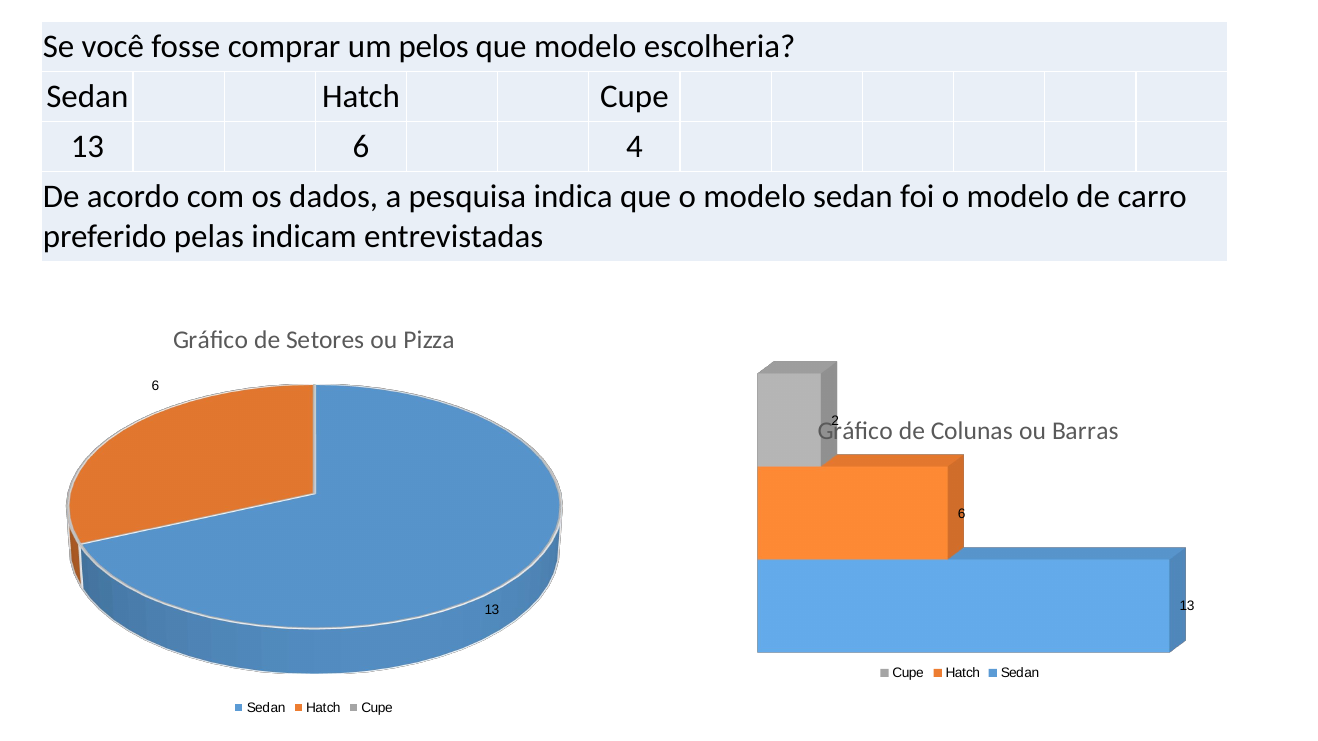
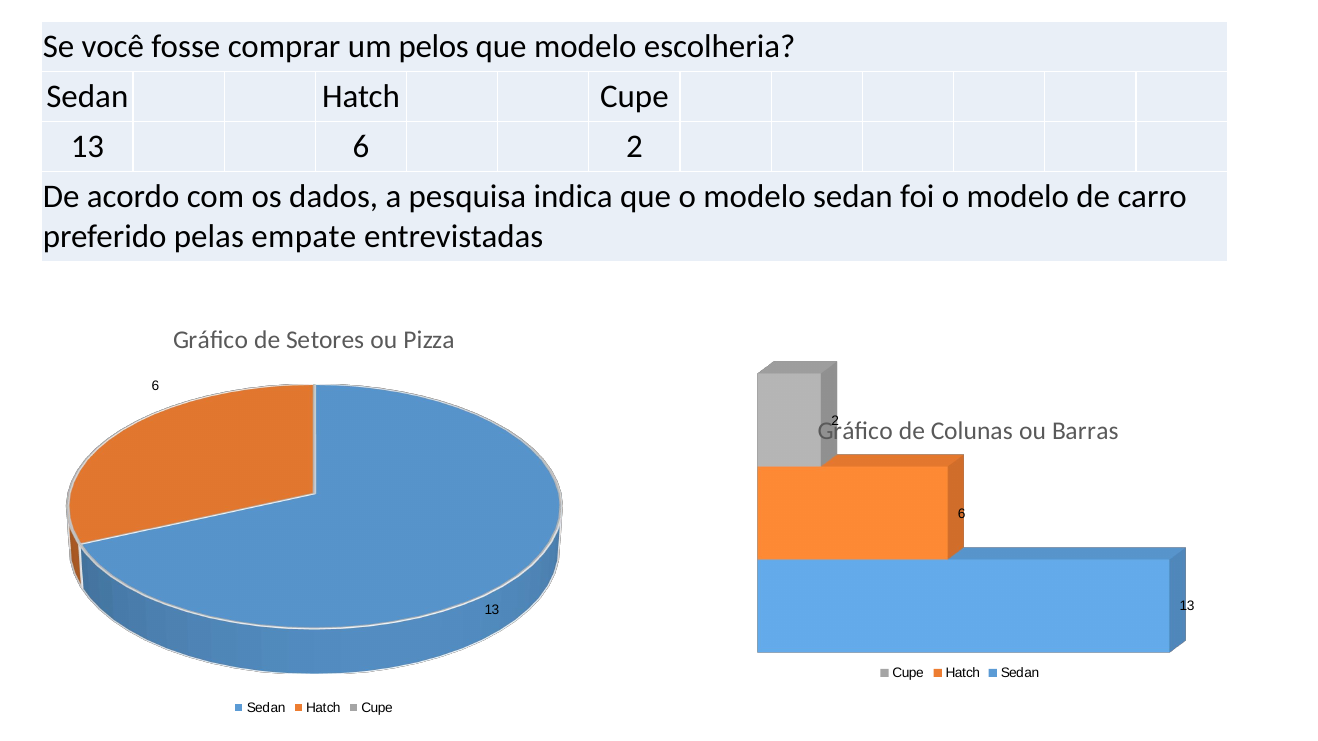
4: 4 -> 2 (635, 147)
indicam: indicam -> empate (304, 237)
